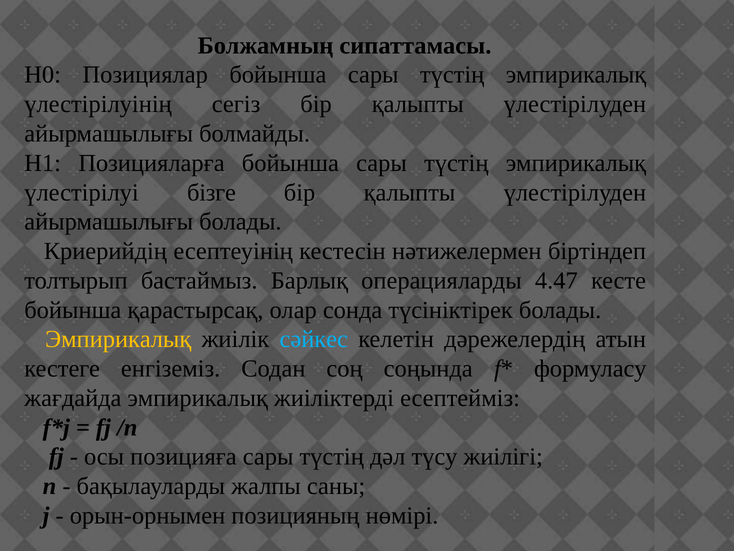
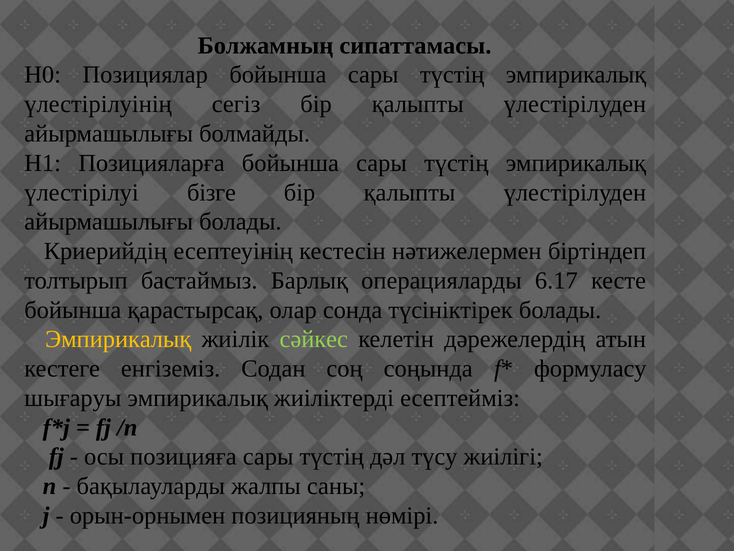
4.47: 4.47 -> 6.17 (556, 280)
сәйкес colour: light blue -> light green (314, 339)
жағдайда: жағдайда -> шығаруы (73, 398)
